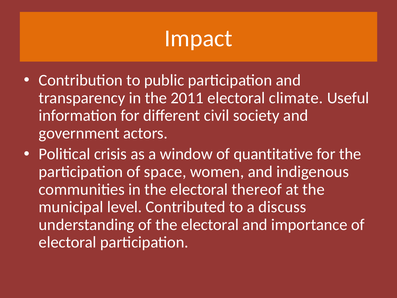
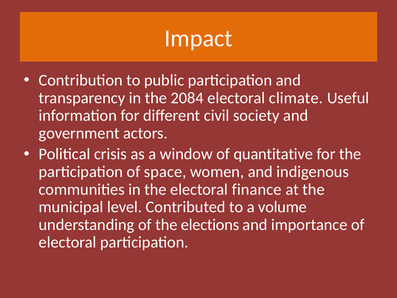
2011: 2011 -> 2084 (187, 98)
thereof: thereof -> finance (257, 189)
discuss: discuss -> volume (282, 207)
of the electoral: electoral -> elections (210, 224)
